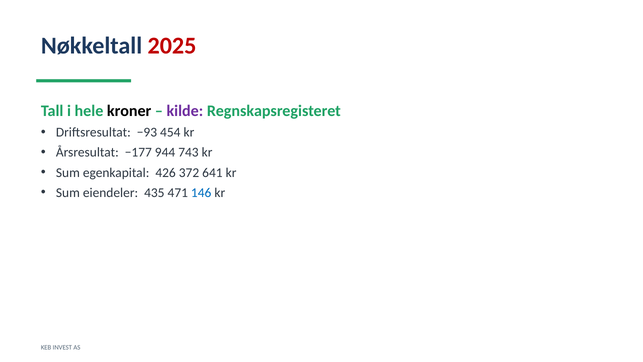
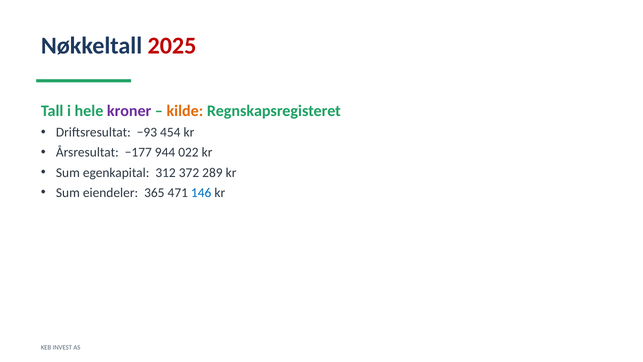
kroner colour: black -> purple (129, 111)
kilde colour: purple -> orange (185, 111)
743: 743 -> 022 (188, 152)
426: 426 -> 312 (166, 172)
641: 641 -> 289 (212, 172)
435: 435 -> 365 (154, 193)
